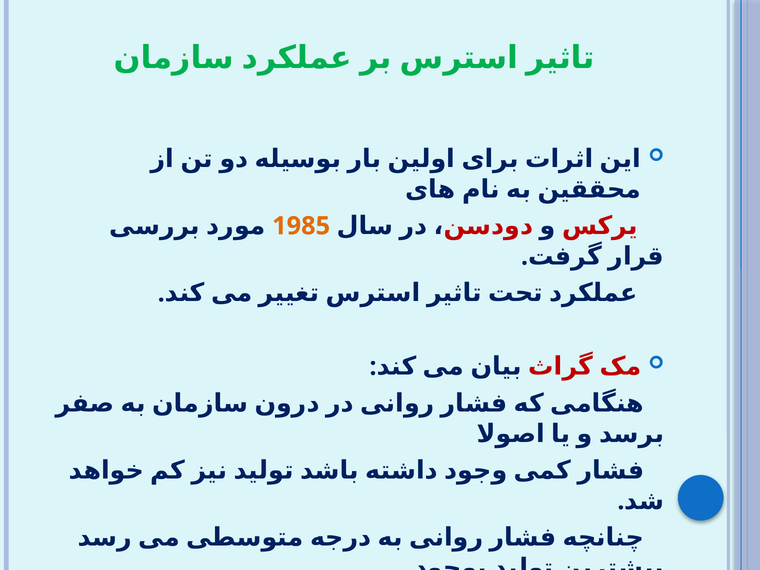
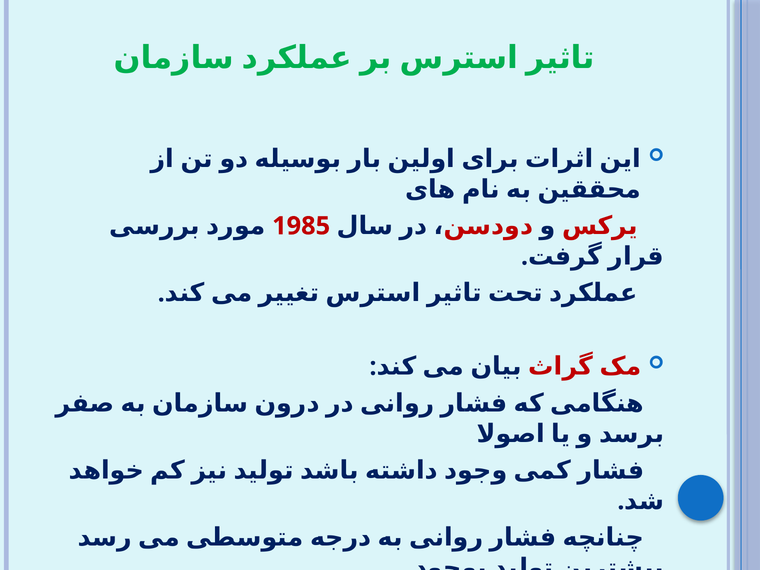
1985 colour: orange -> red (301, 226)
